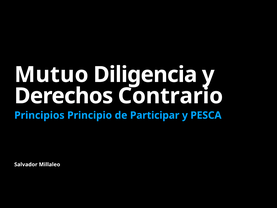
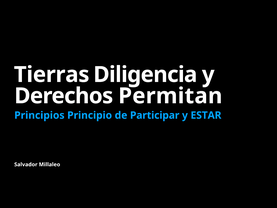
Mutuo: Mutuo -> Tierras (52, 75)
Contrario: Contrario -> Permitan (170, 96)
PESCA: PESCA -> ESTAR (206, 115)
